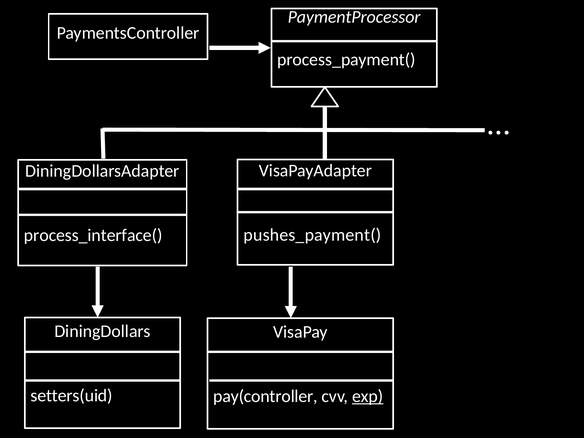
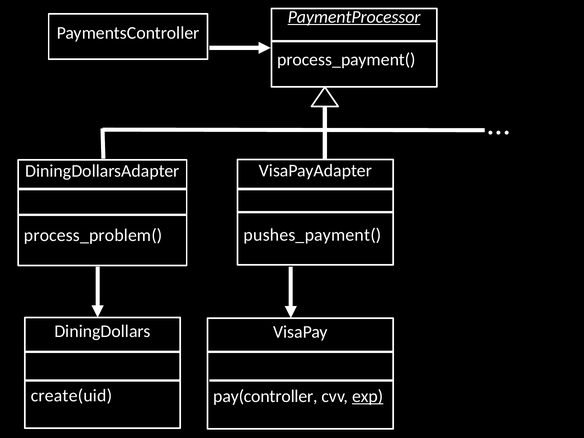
PaymentProcessor underline: none -> present (354, 17)
process_interface(: process_interface( -> process_problem( (93, 235)
setters(uid: setters(uid -> create(uid (71, 396)
